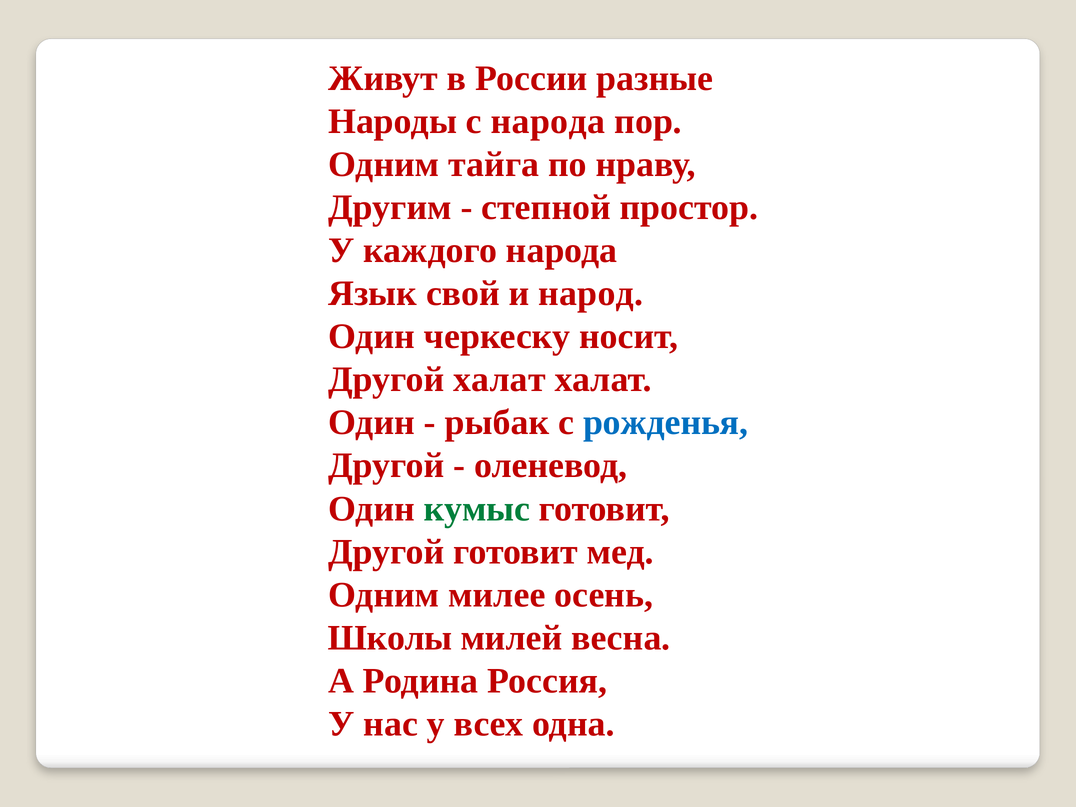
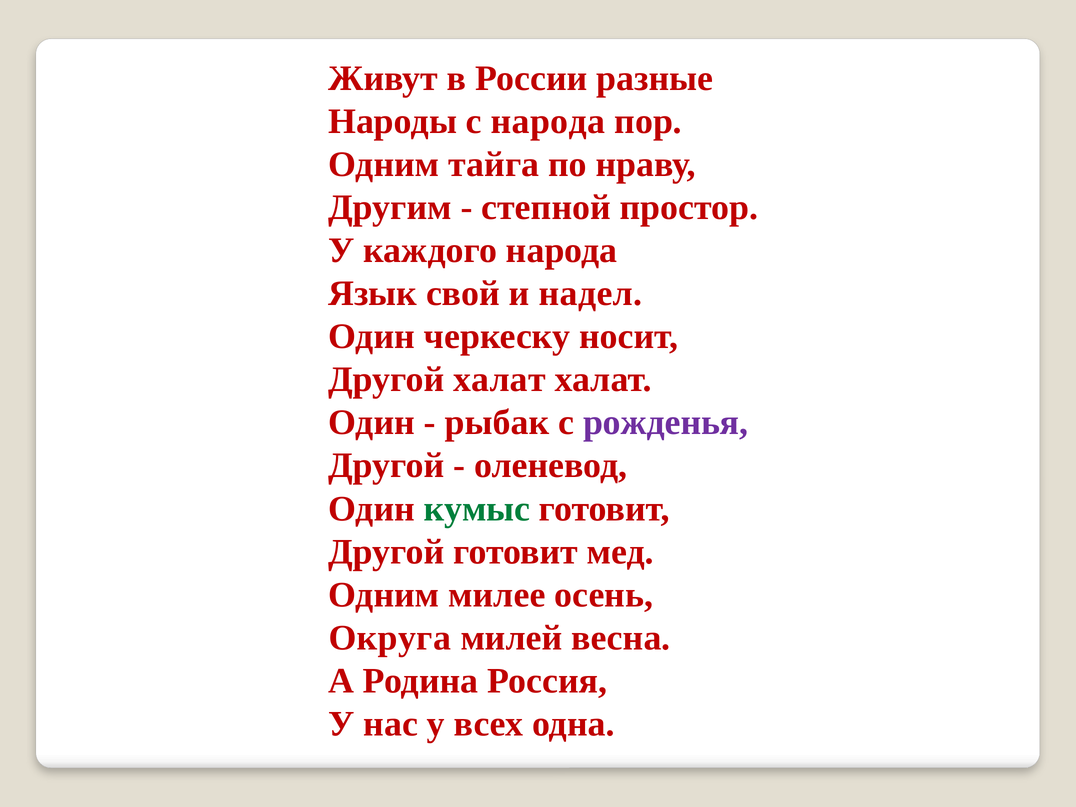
народ: народ -> надел (591, 293)
рожденья colour: blue -> purple (666, 423)
Школы: Школы -> Округа (390, 638)
